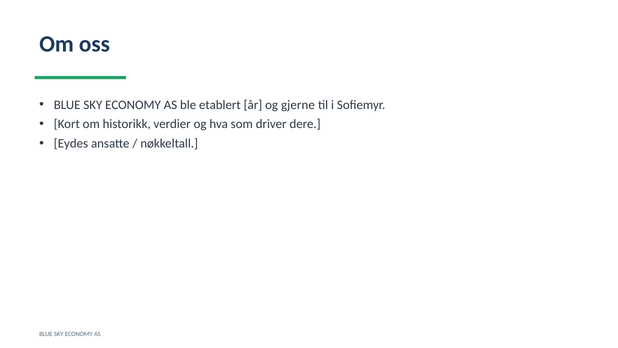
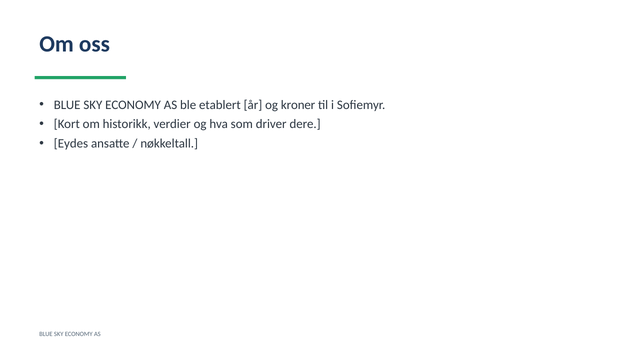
gjerne: gjerne -> kroner (298, 105)
